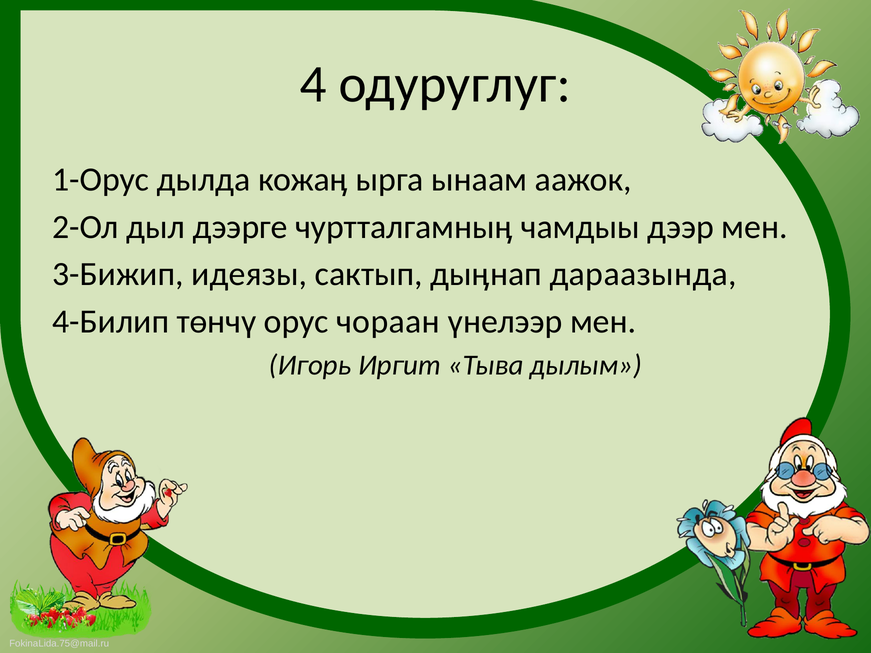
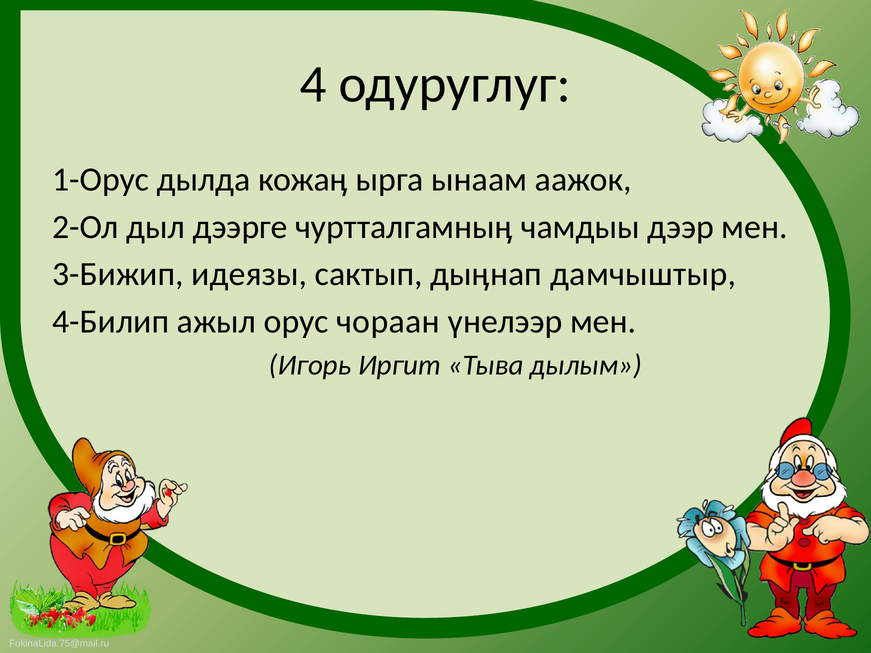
дараазында: дараазында -> дамчыштыр (643, 274)
тѳнчү: тѳнчү -> ажыл (217, 322)
